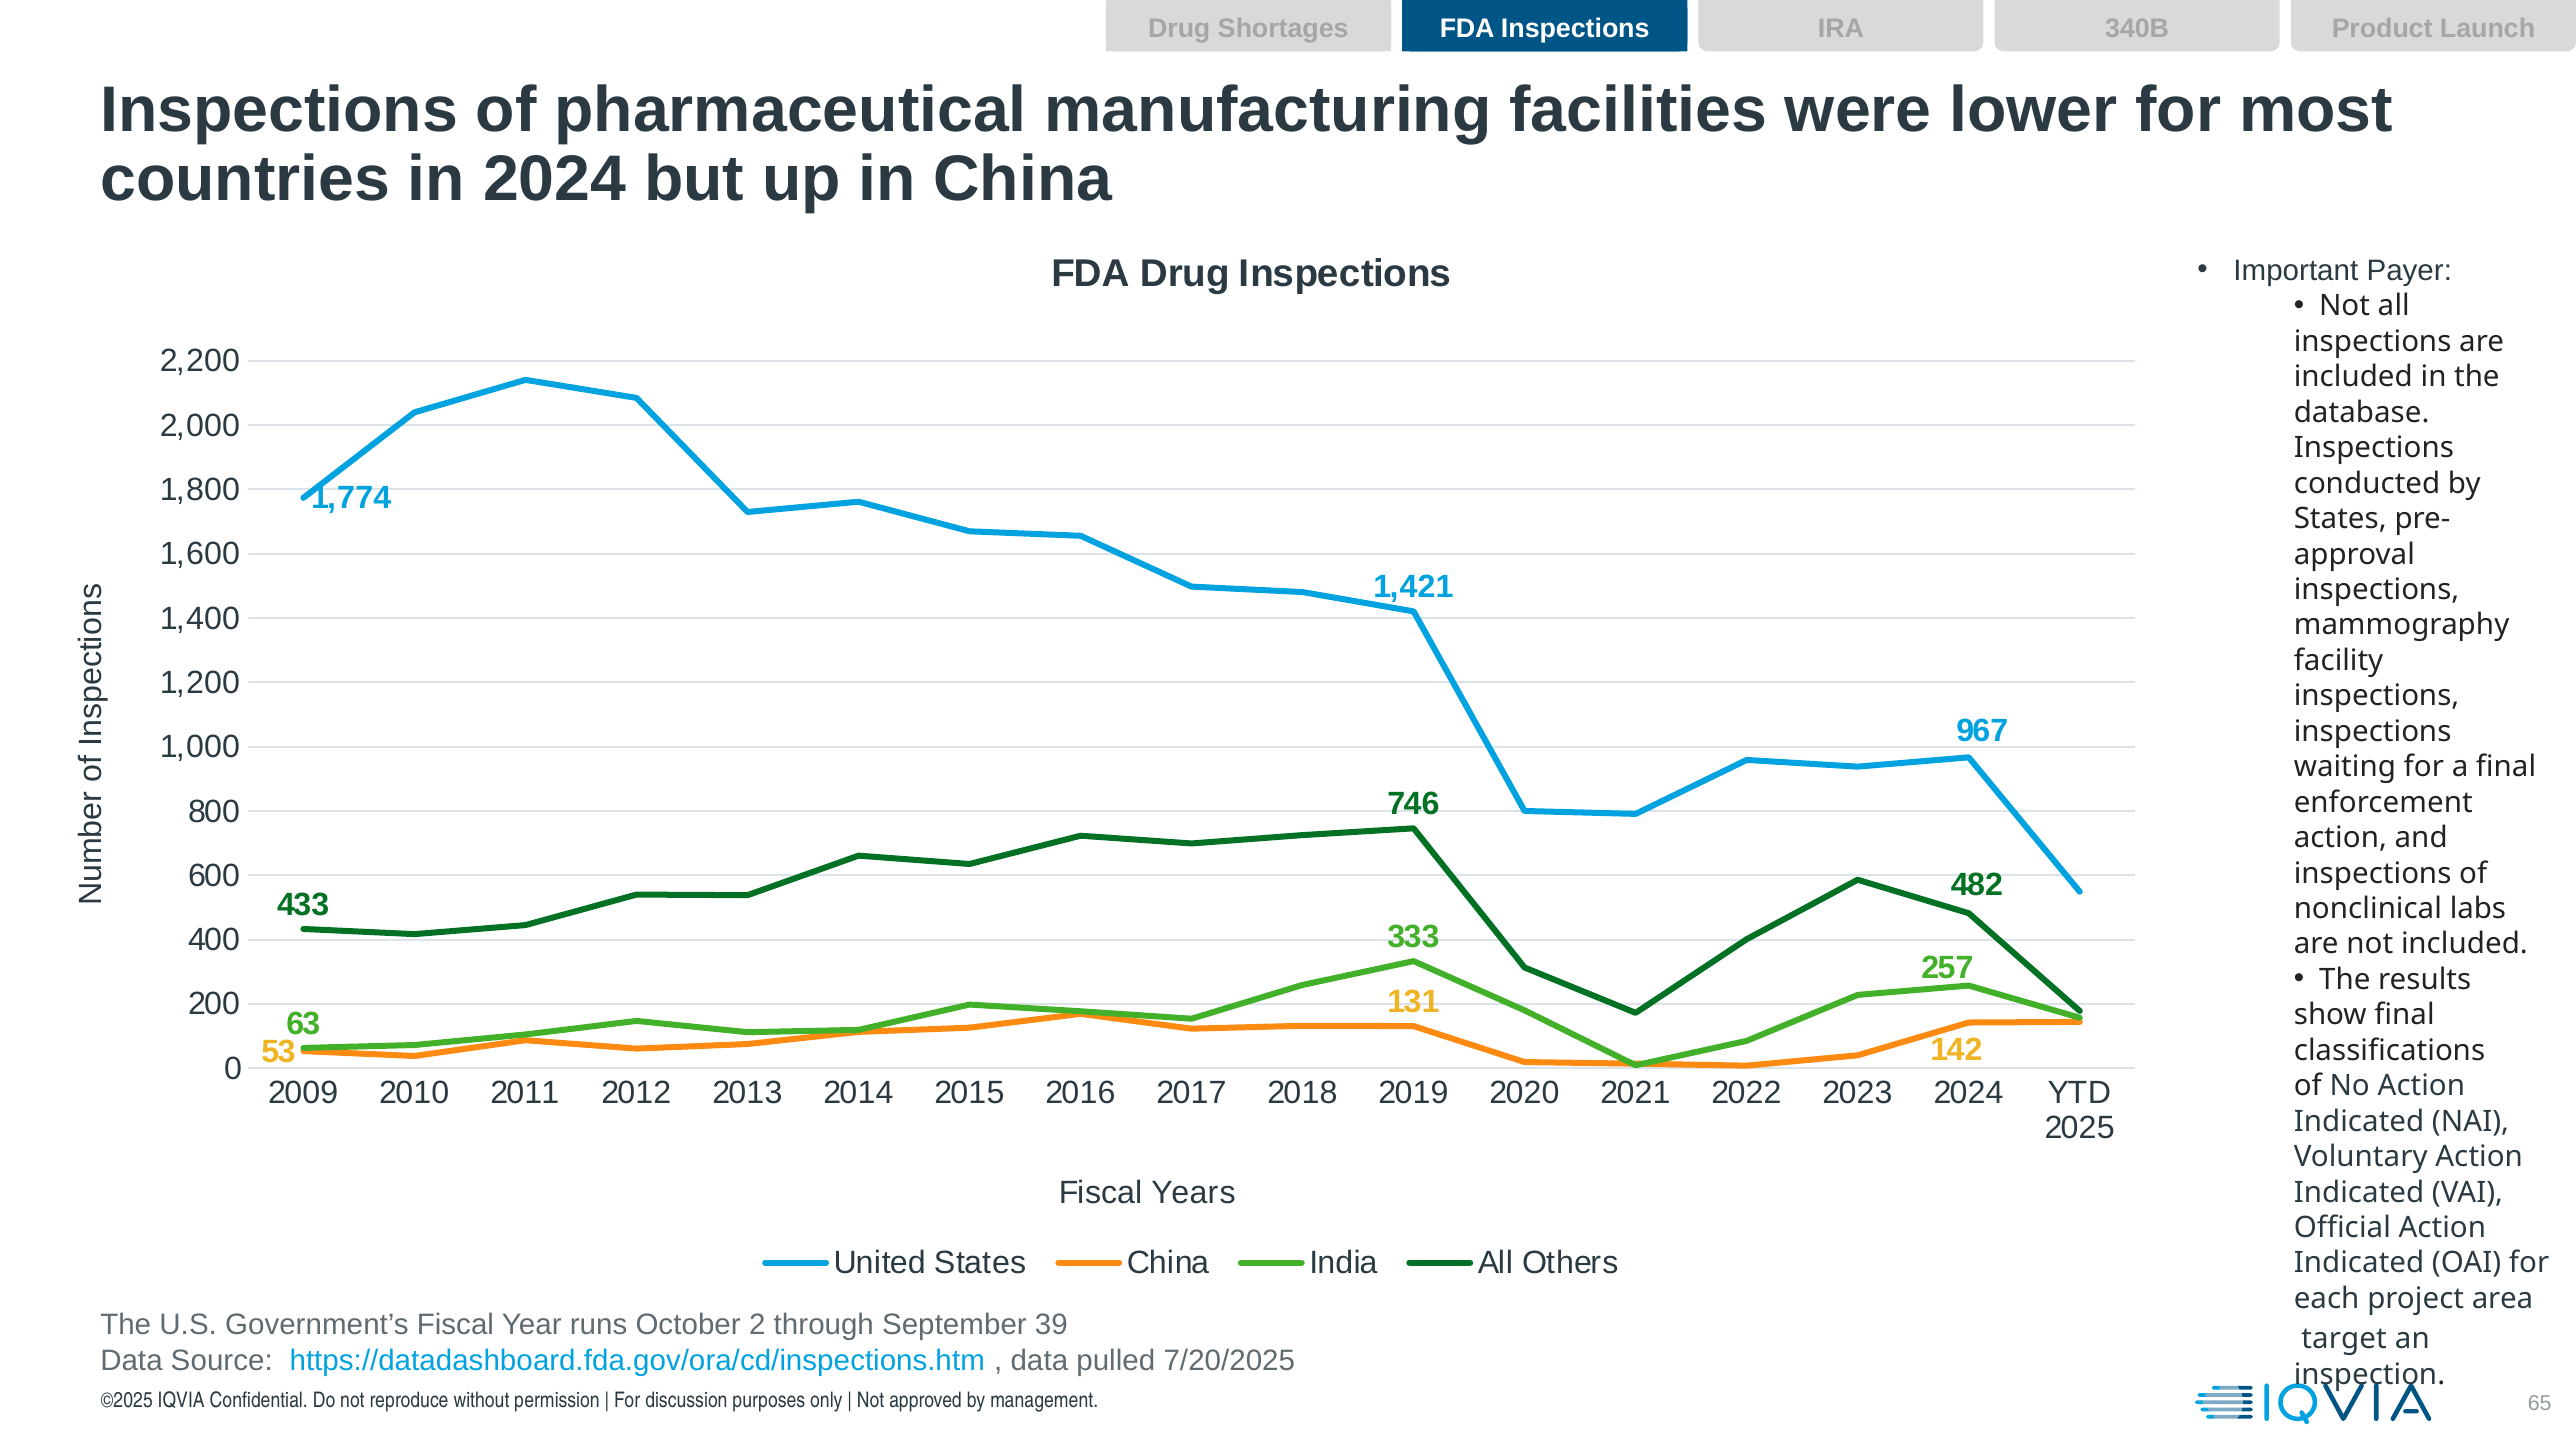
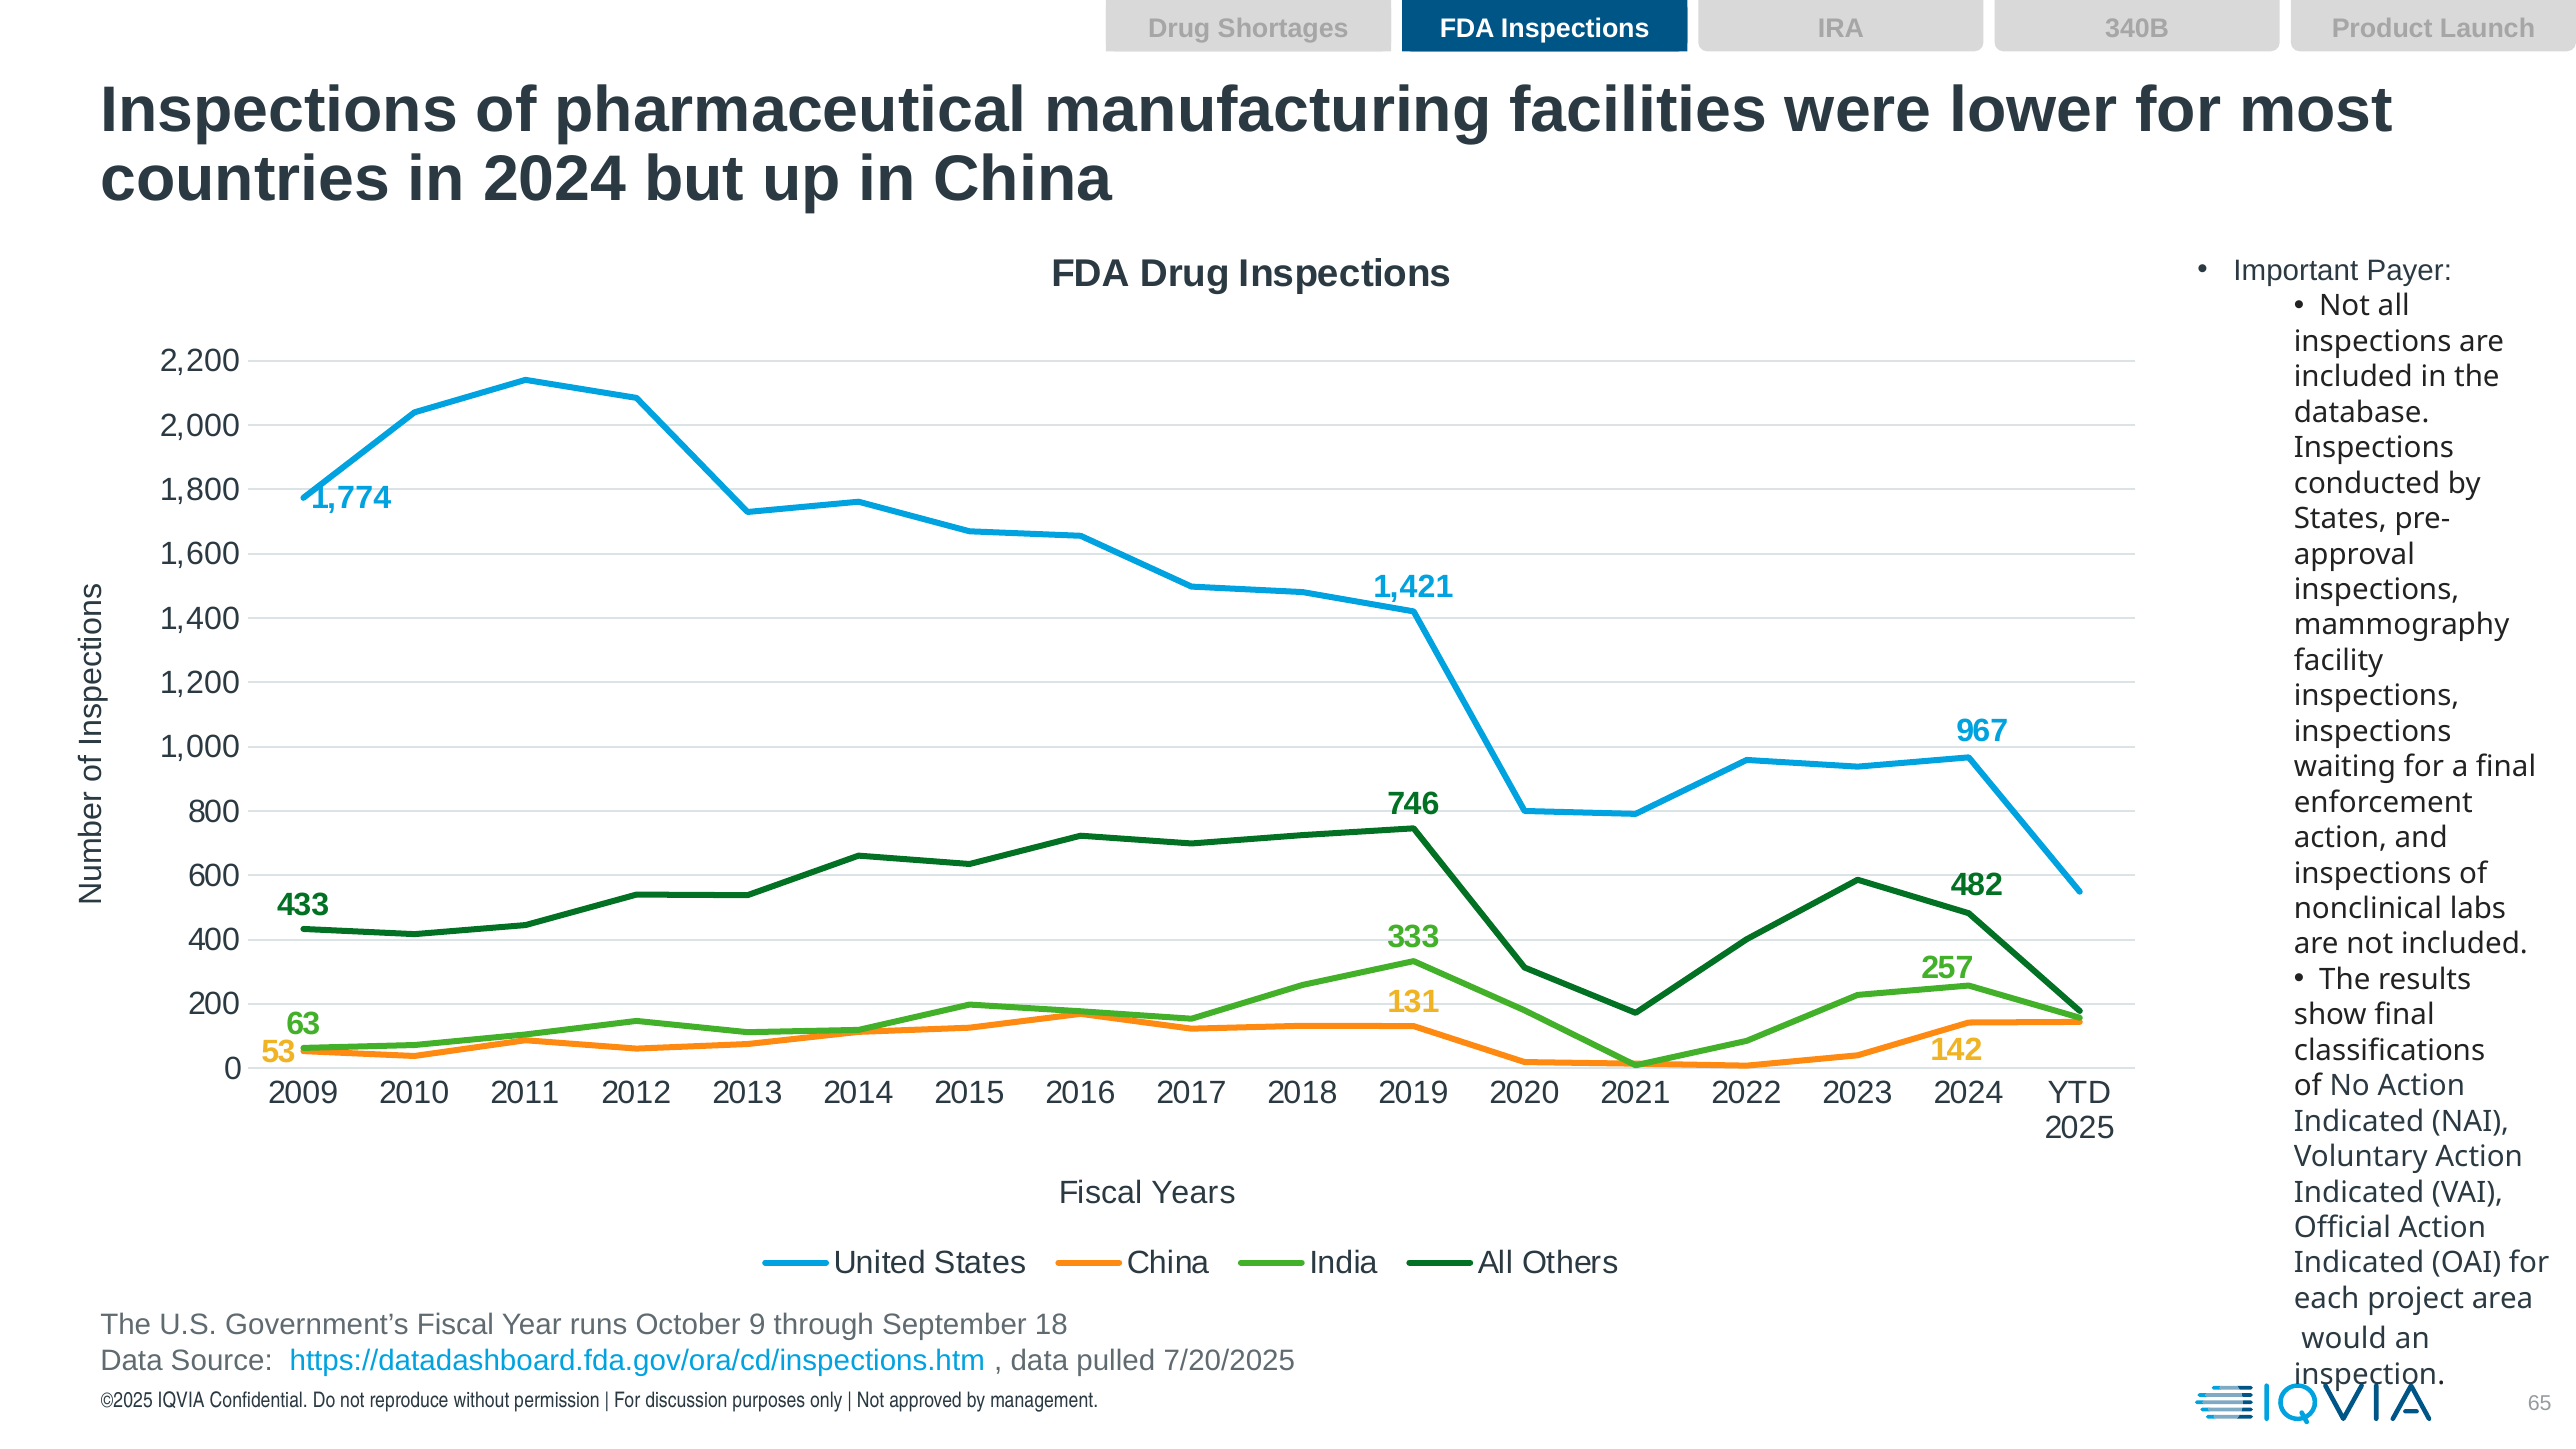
2: 2 -> 9 (757, 1325)
39: 39 -> 18 (1051, 1325)
target: target -> would (2344, 1339)
